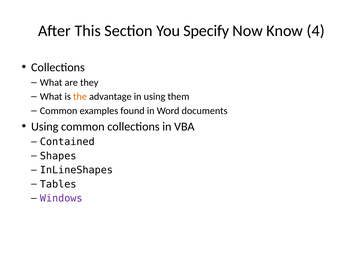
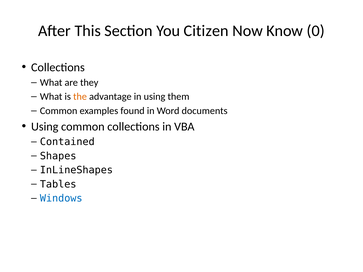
Specify: Specify -> Citizen (206, 31)
4: 4 -> 0 (316, 31)
Windows colour: purple -> blue (61, 198)
